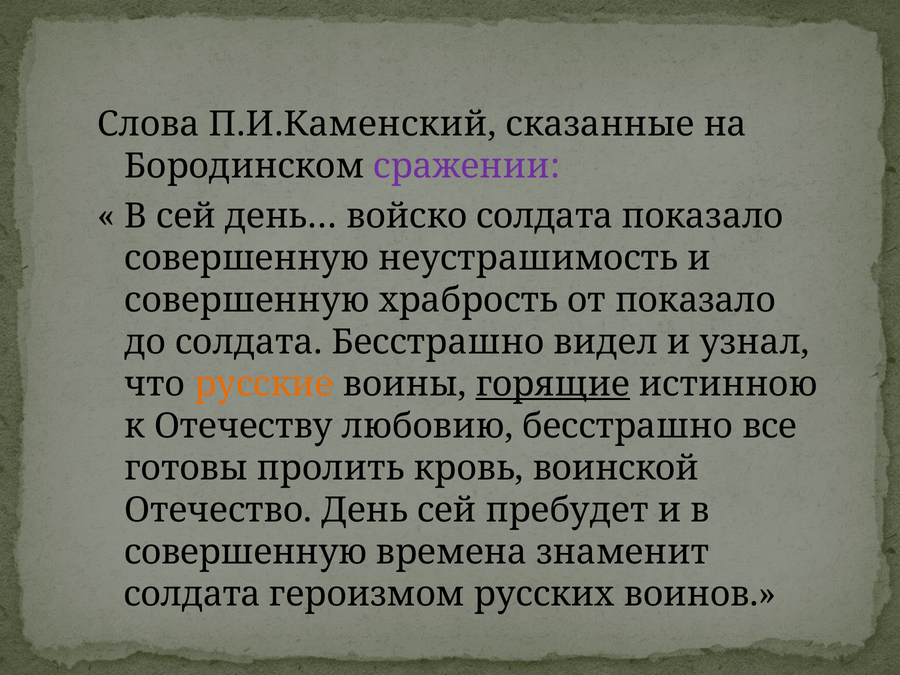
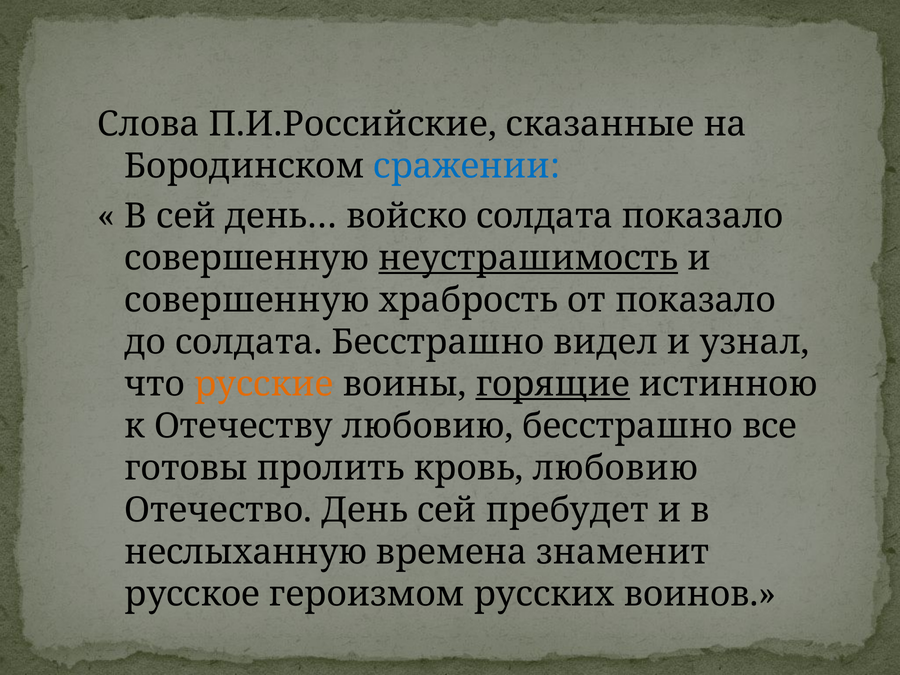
П.И.Каменский: П.И.Каменский -> П.И.Российские (353, 124)
сражении colour: purple -> blue (467, 166)
неустрашимость underline: none -> present (528, 258)
кровь воинской: воинской -> любовию (616, 468)
совершенную: совершенную -> неслыханную (246, 552)
солдата: солдата -> русское (192, 594)
